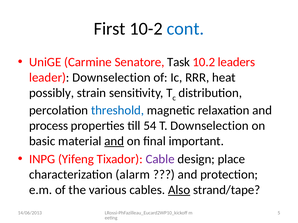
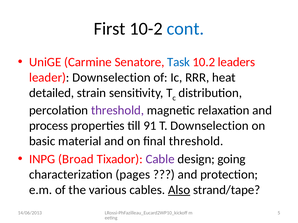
Task colour: black -> blue (179, 62)
possibly: possibly -> detailed (52, 93)
threshold colour: blue -> purple (118, 111)
54: 54 -> 91 (150, 126)
and underline: present -> none (114, 141)
final important: important -> threshold (196, 141)
Yifeng: Yifeng -> Broad (76, 159)
place: place -> going (231, 159)
alarm: alarm -> pages (133, 175)
